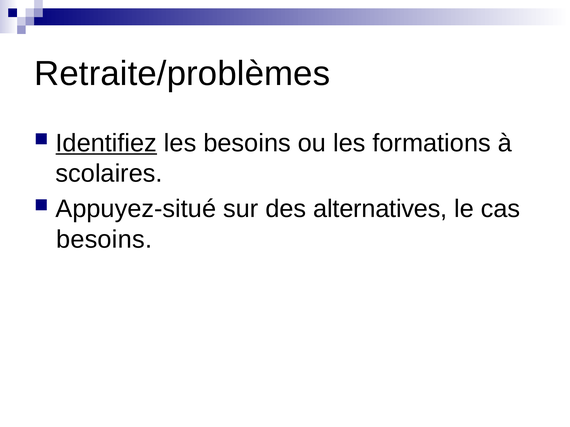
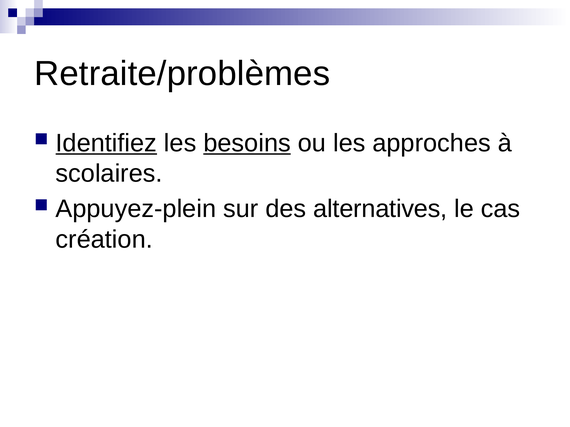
besoins underline: none -> present (247, 143)
formations: formations -> approches (432, 143)
Appuyez-situé: Appuyez-situé -> Appuyez-plein (136, 209)
besoins: besoins -> création (104, 240)
